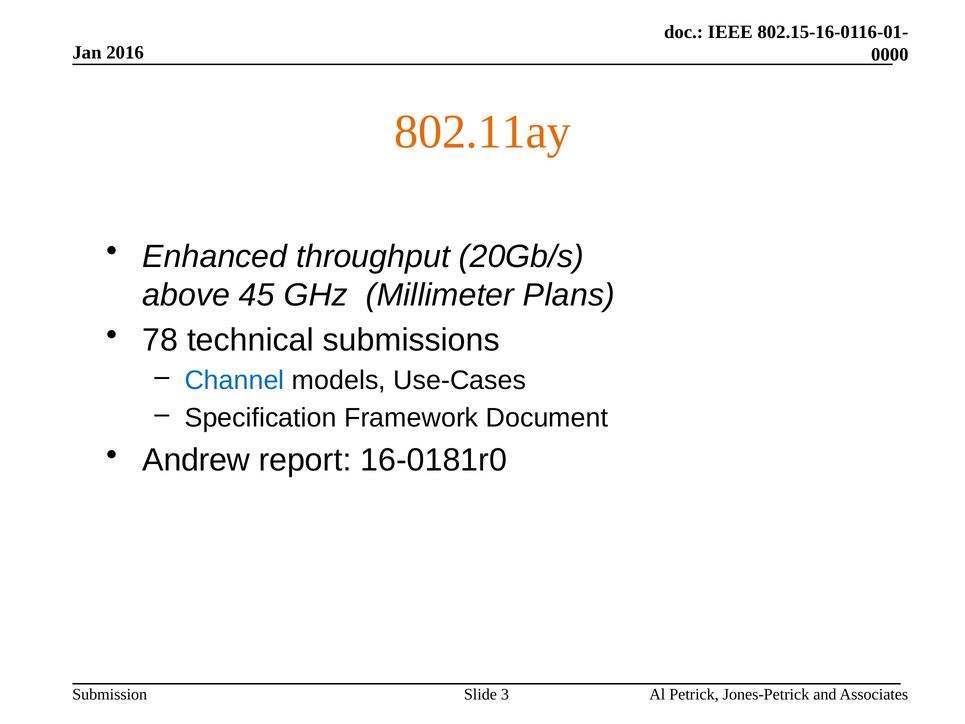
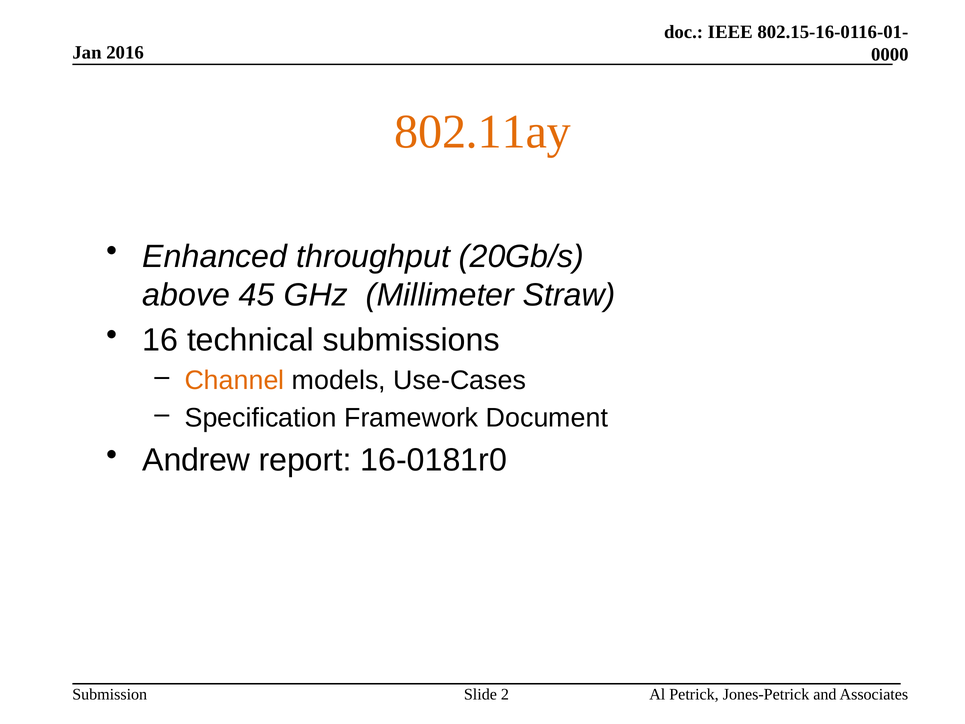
Plans: Plans -> Straw (569, 295)
78: 78 -> 16 (160, 340)
Channel colour: blue -> orange (235, 380)
3: 3 -> 2 (505, 694)
